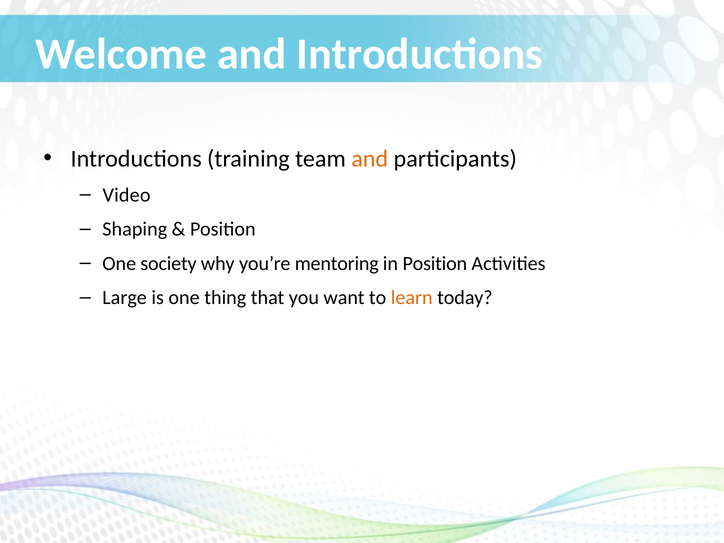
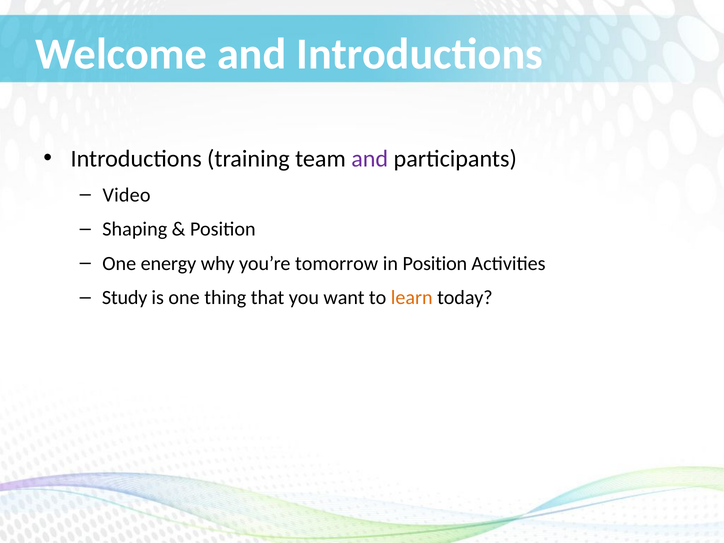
and colour: orange -> purple (370, 159)
society: society -> energy (168, 263)
mentoring: mentoring -> tomorrow (337, 263)
Large: Large -> Study (125, 298)
